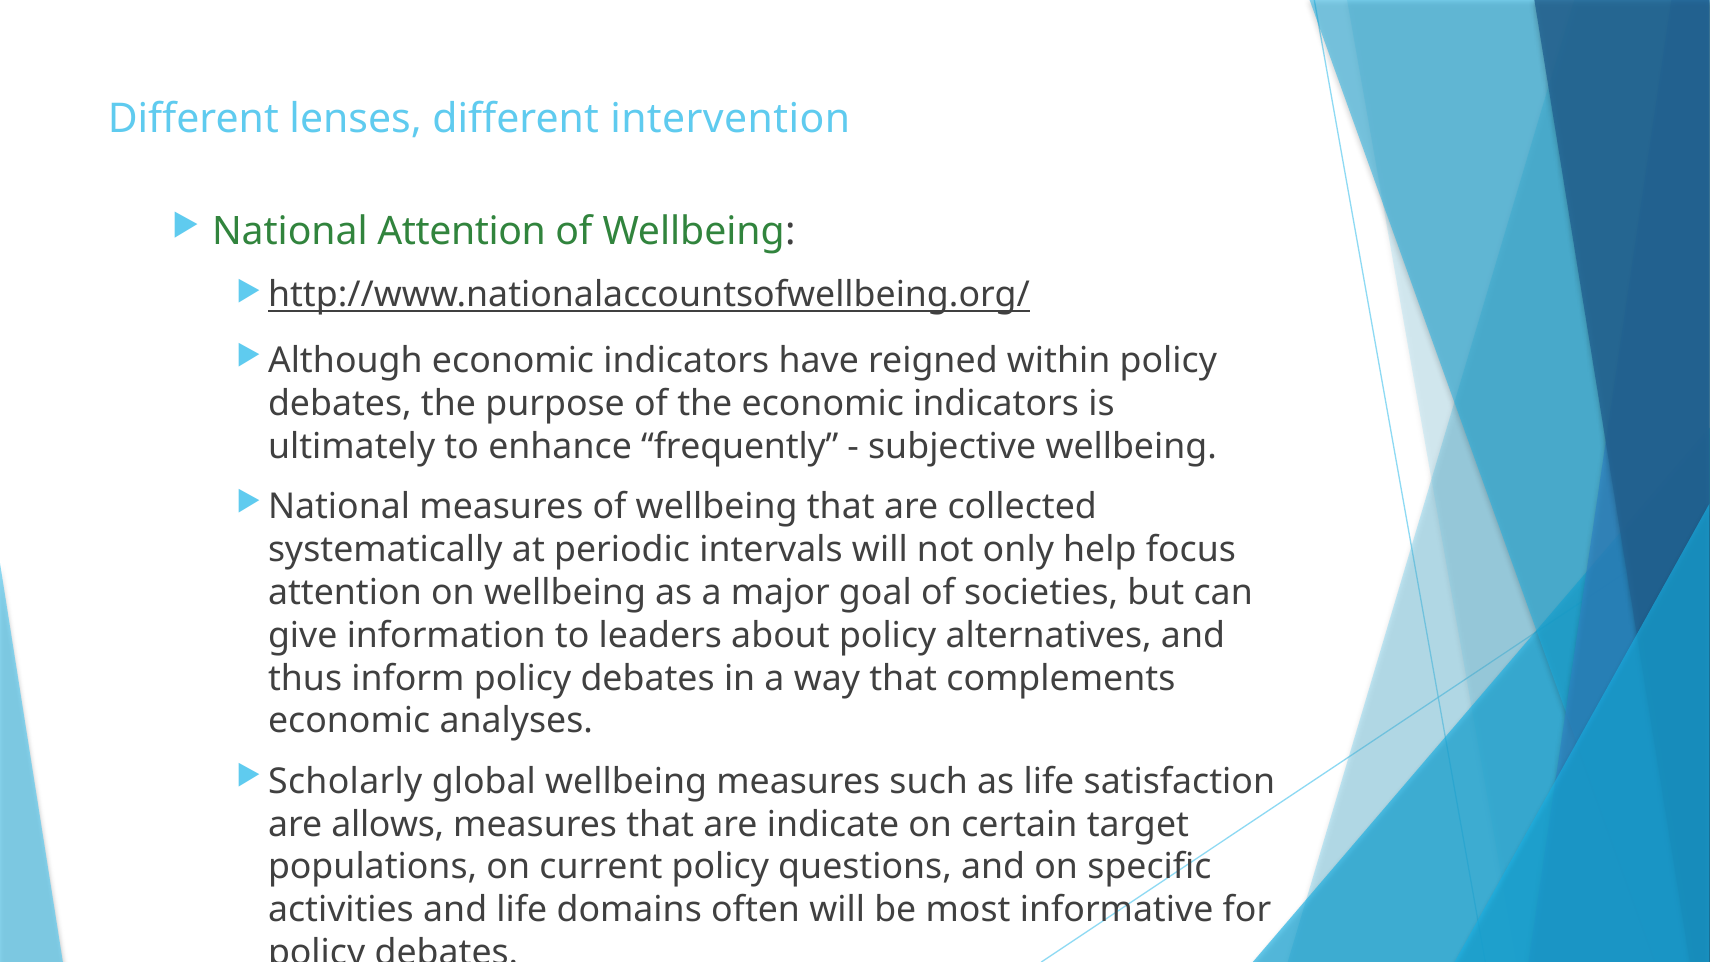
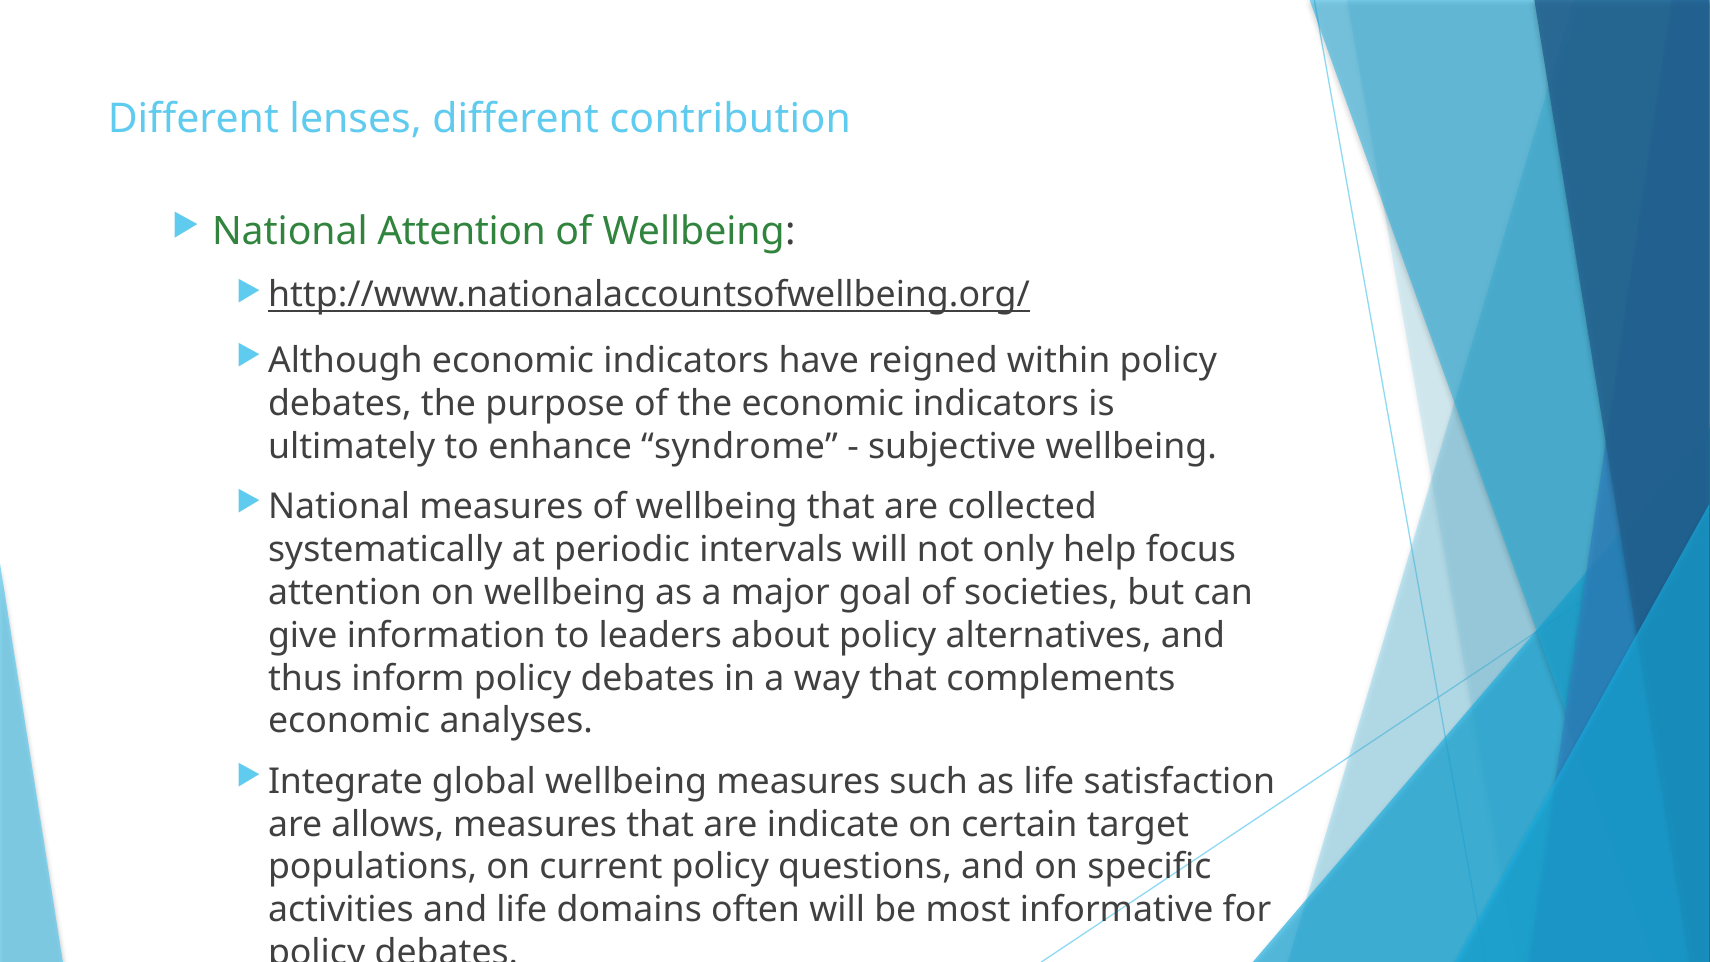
intervention: intervention -> contribution (730, 119)
frequently: frequently -> syndrome (740, 447)
Scholarly: Scholarly -> Integrate (346, 782)
